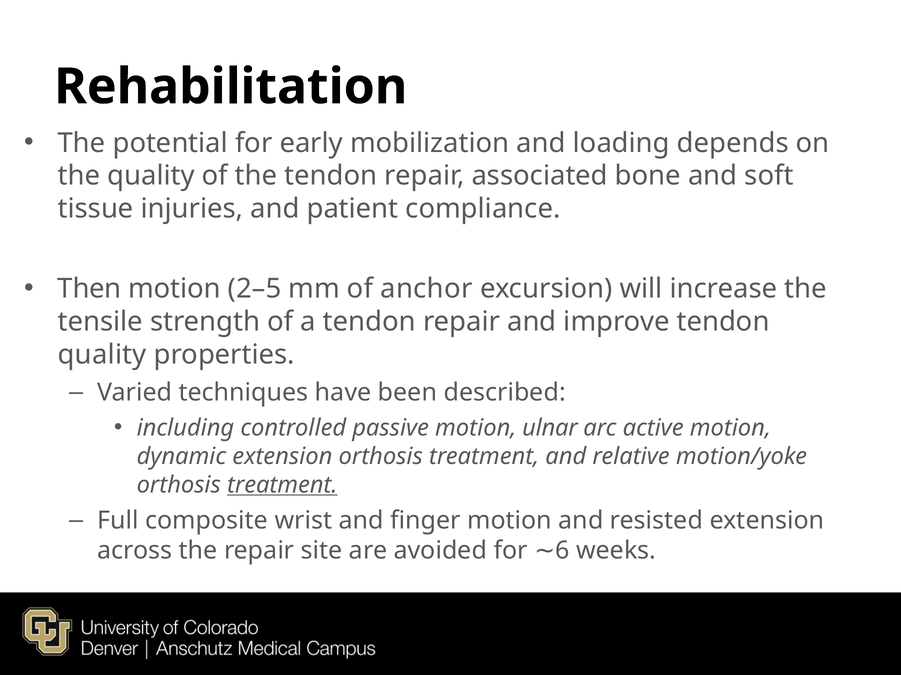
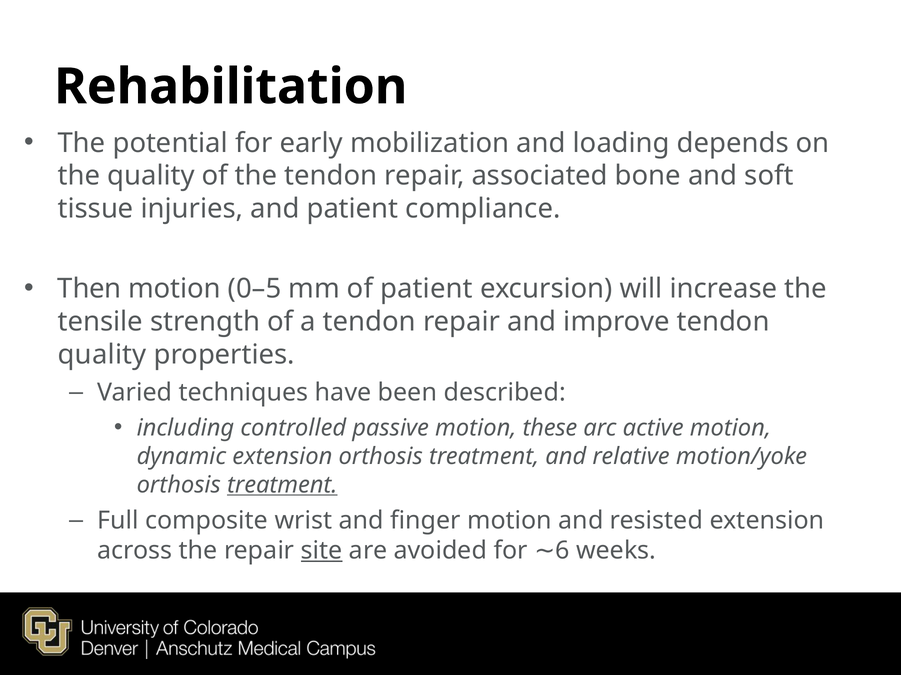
2–5: 2–5 -> 0–5 (255, 289)
of anchor: anchor -> patient (426, 289)
ulnar: ulnar -> these (550, 428)
site underline: none -> present (322, 551)
